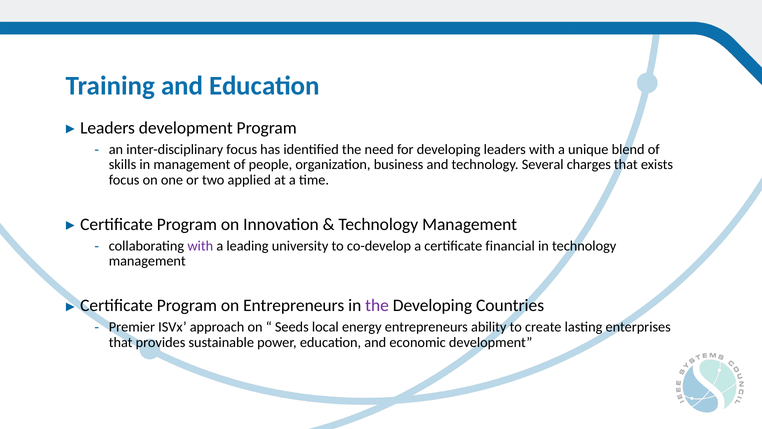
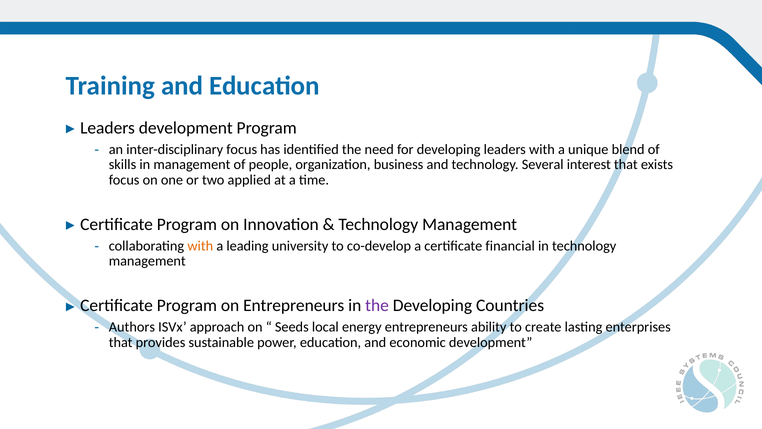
charges: charges -> interest (589, 165)
with colour: purple -> orange (200, 246)
Premier: Premier -> Authors (132, 327)
